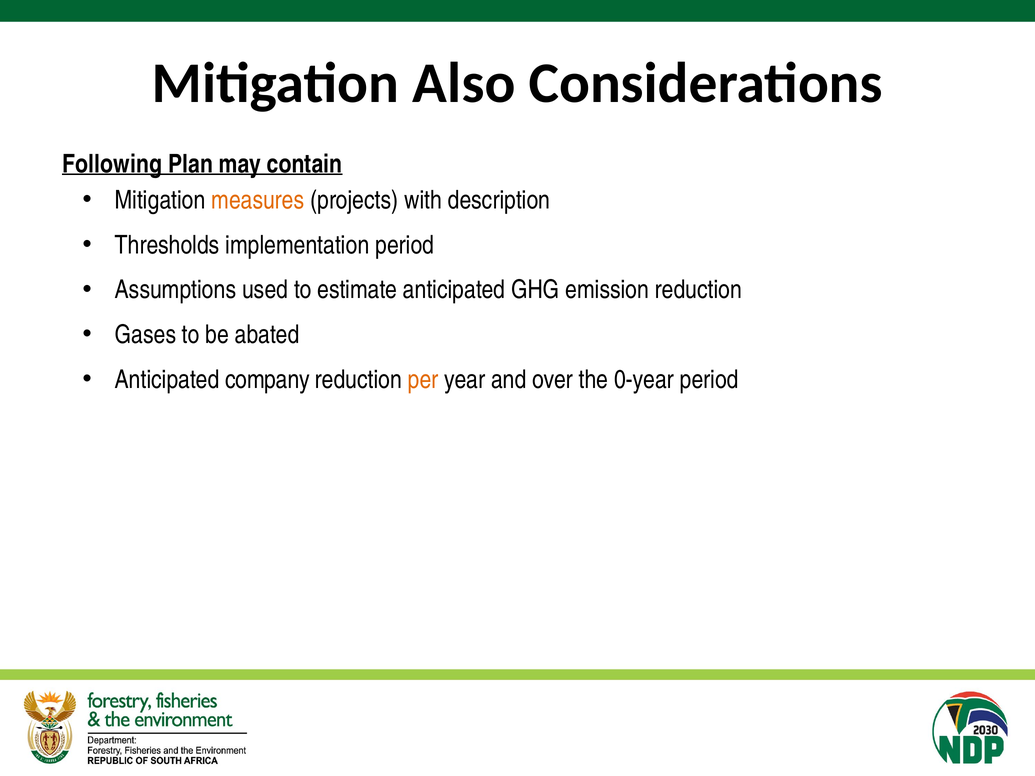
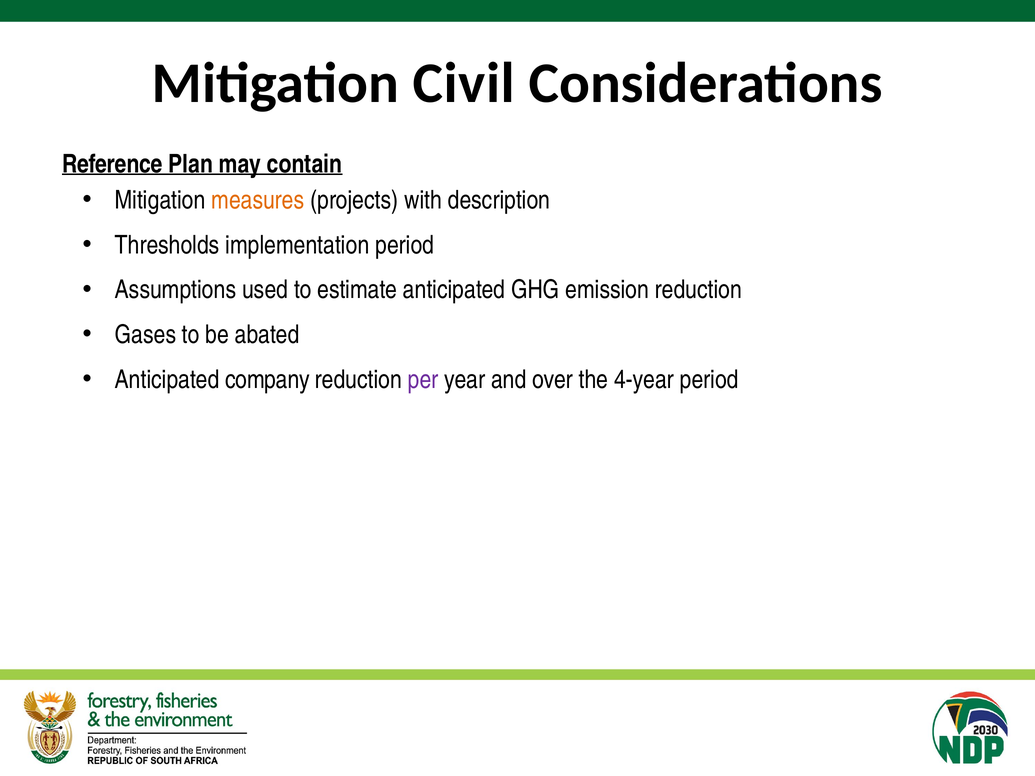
Also: Also -> Civil (464, 84)
Following: Following -> Reference (112, 164)
per colour: orange -> purple (423, 380)
0-year: 0-year -> 4-year (644, 380)
